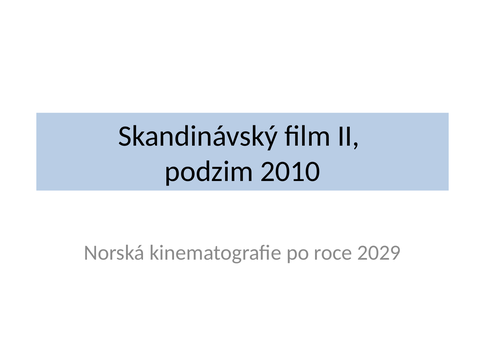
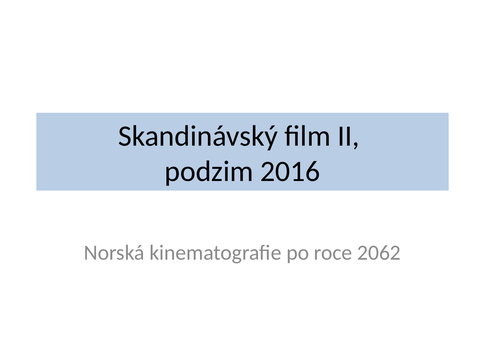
2010: 2010 -> 2016 (290, 172)
2029: 2029 -> 2062 (379, 253)
